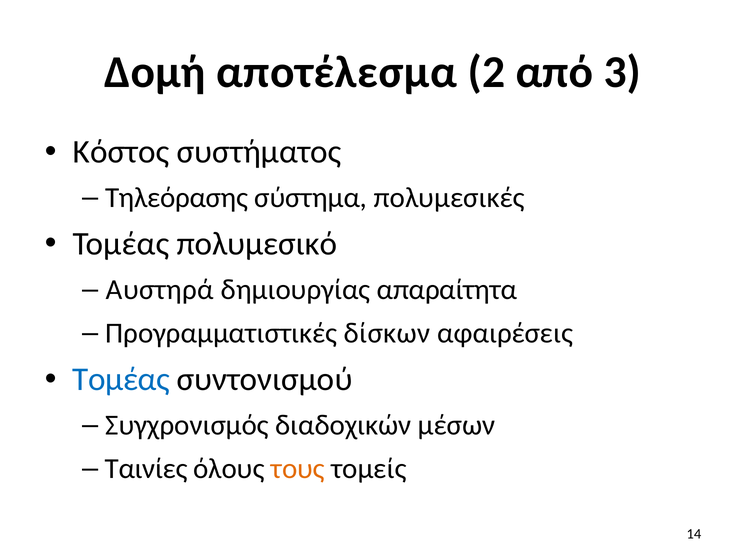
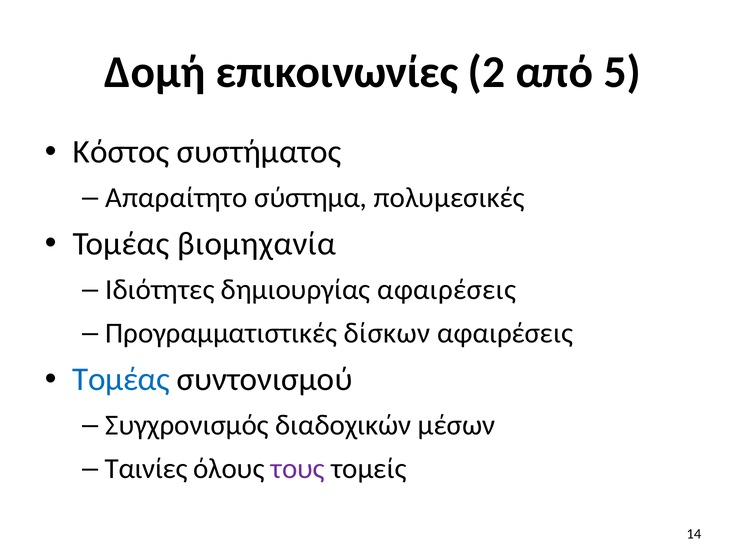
αποτέλεσμα: αποτέλεσμα -> επικοινωνίες (337, 72)
3: 3 -> 5 (622, 72)
Τηλεόρασης: Τηλεόρασης -> Απαραίτητο (176, 198)
πολυμεσικό: πολυμεσικό -> βιομηχανία (257, 244)
Αυστηρά: Αυστηρά -> Ιδιότητες (160, 290)
δημιουργίας απαραίτητα: απαραίτητα -> αφαιρέσεις (447, 290)
τους colour: orange -> purple (298, 469)
